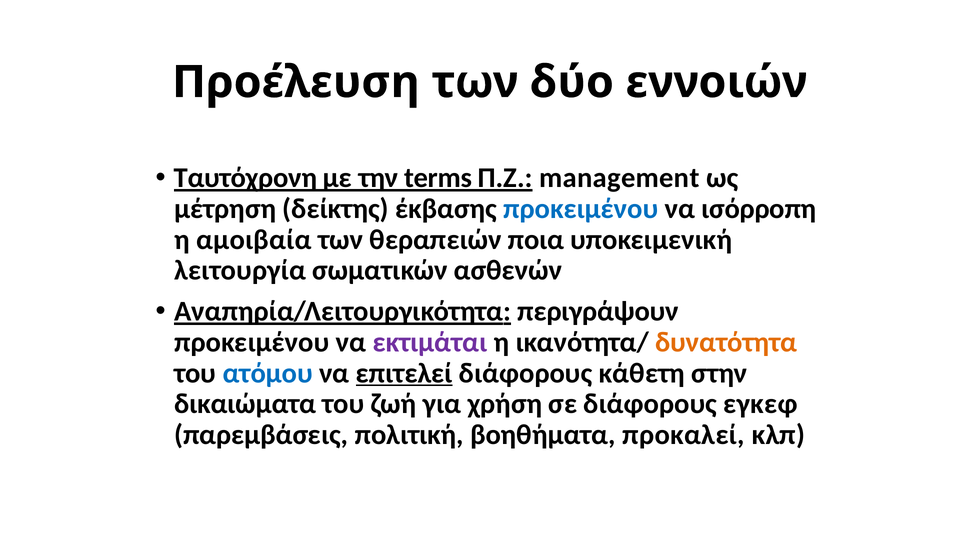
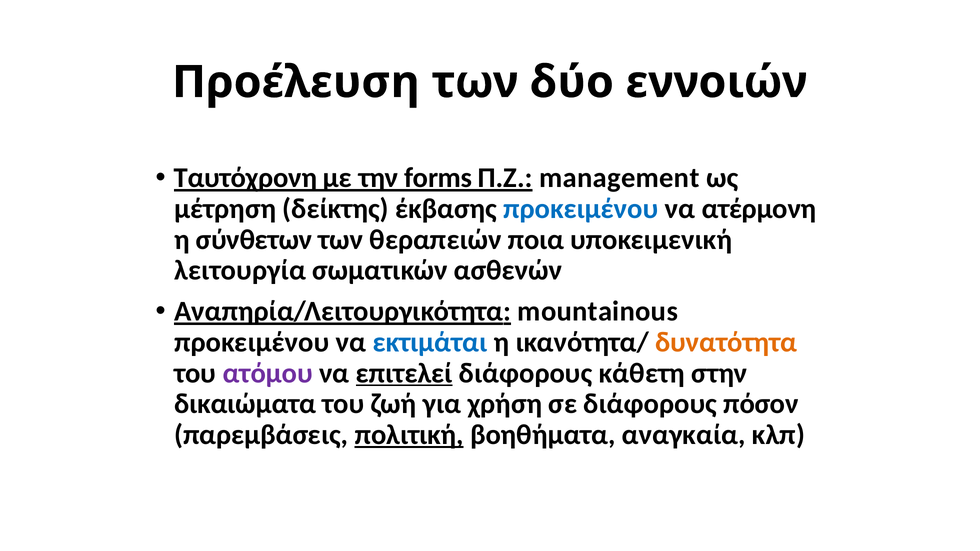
terms: terms -> forms (438, 178)
ισόρροπη: ισόρροπη -> ατέρμονη (759, 209)
αμοιβαία: αμοιβαία -> σύνθετων (254, 240)
περιγράψουν: περιγράψουν -> mountainous (598, 312)
εκτιμάται colour: purple -> blue (430, 342)
ατόμου colour: blue -> purple (268, 373)
εγκεφ: εγκεφ -> πόσον (761, 404)
πολιτική underline: none -> present (409, 435)
προκαλεί: προκαλεί -> αναγκαία (684, 435)
